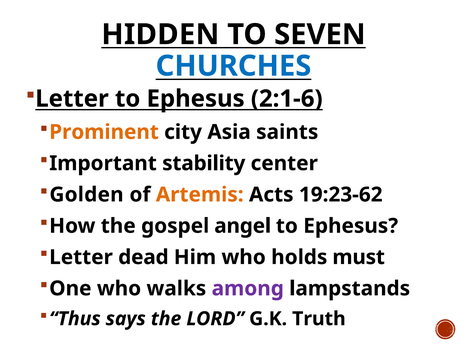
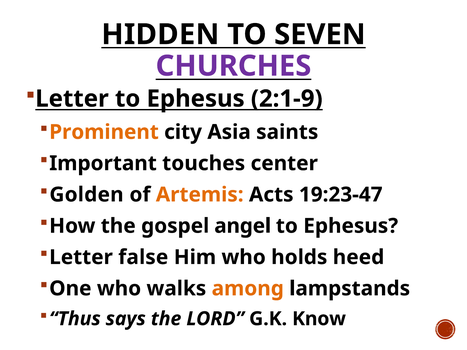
CHURCHES colour: blue -> purple (233, 66)
2:1-6: 2:1-6 -> 2:1-9 (287, 99)
stability: stability -> touches (204, 163)
19:23-62: 19:23-62 -> 19:23-47 (341, 195)
dead: dead -> false (143, 257)
must: must -> heed (359, 257)
among colour: purple -> orange (248, 289)
Truth: Truth -> Know (319, 319)
